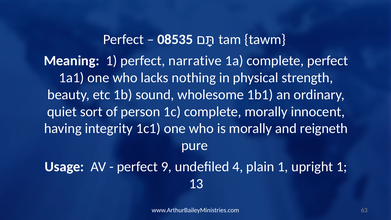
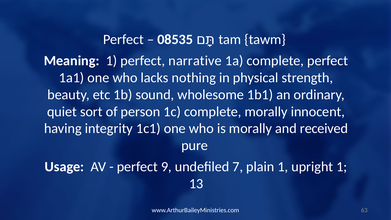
reigneth: reigneth -> received (324, 129)
4: 4 -> 7 (238, 167)
